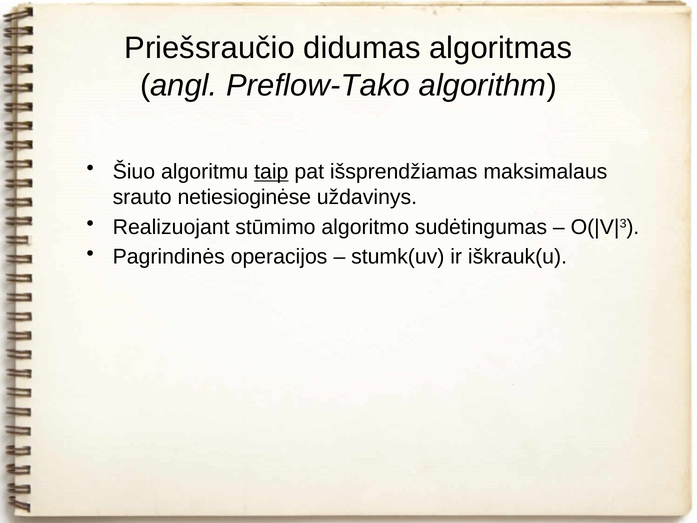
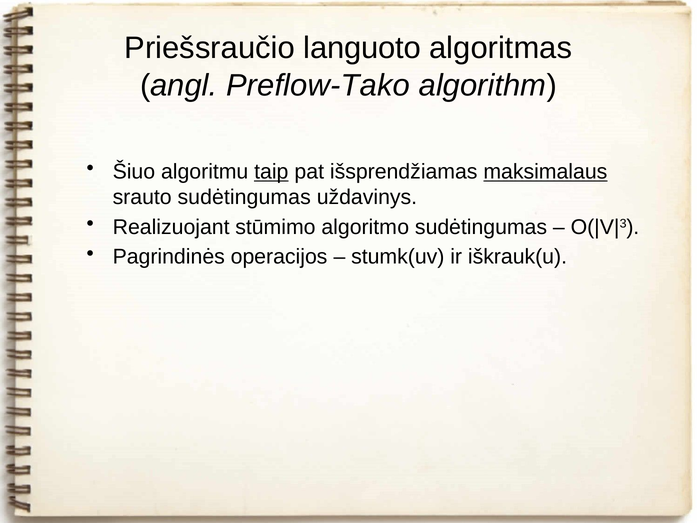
didumas: didumas -> languoto (362, 48)
maksimalaus underline: none -> present (545, 172)
srauto netiesioginėse: netiesioginėse -> sudėtingumas (244, 197)
